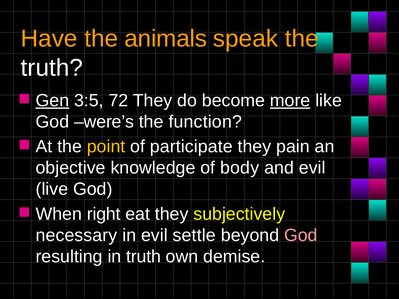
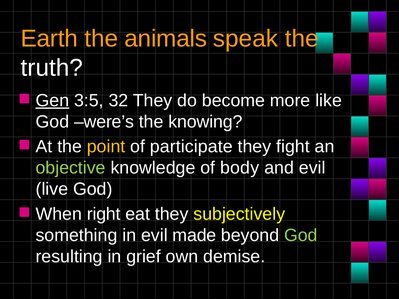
Have: Have -> Earth (49, 39)
72: 72 -> 32 (118, 101)
more underline: present -> none (290, 101)
function: function -> knowing (205, 122)
pain: pain -> fight (293, 147)
objective colour: white -> light green (71, 168)
necessary: necessary -> something (77, 235)
settle: settle -> made (194, 235)
God colour: pink -> light green (301, 235)
in truth: truth -> grief (143, 257)
